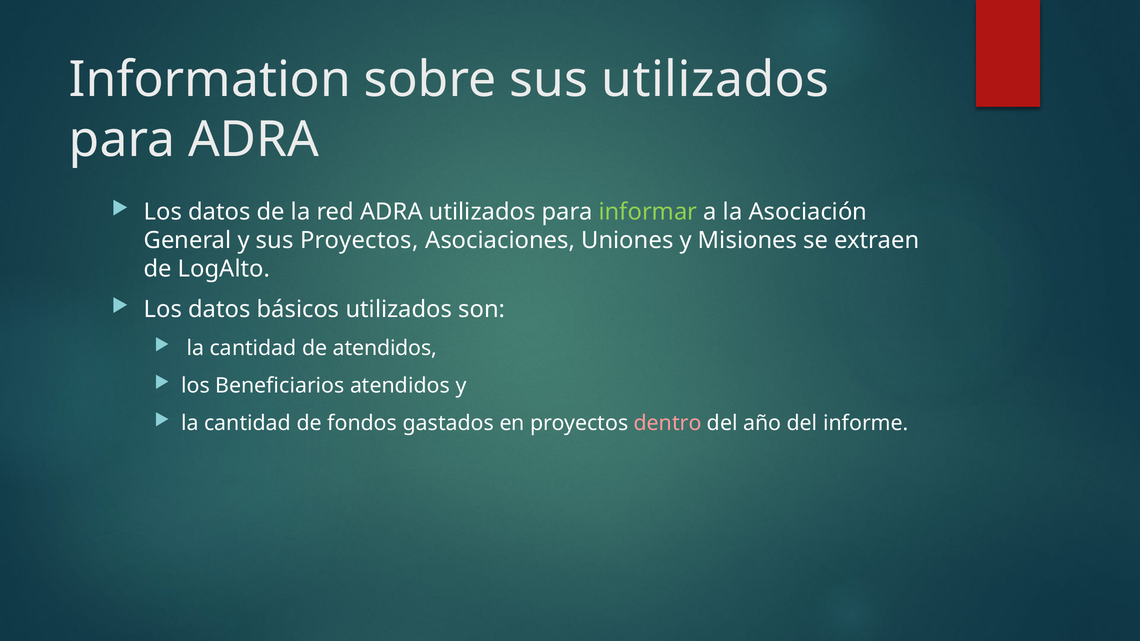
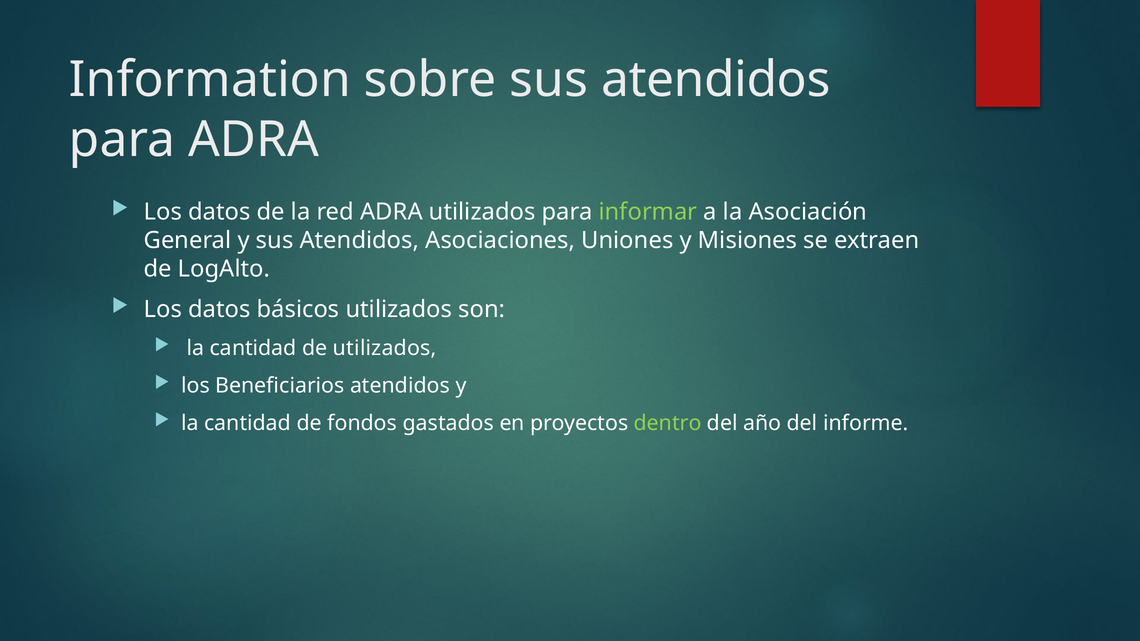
sobre sus utilizados: utilizados -> atendidos (716, 80)
y sus Proyectos: Proyectos -> Atendidos (359, 241)
de atendidos: atendidos -> utilizados (385, 348)
dentro colour: pink -> light green (668, 423)
